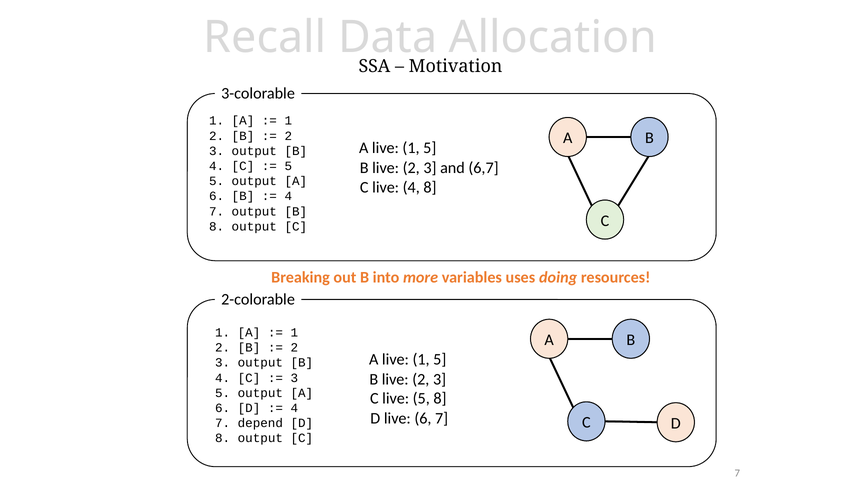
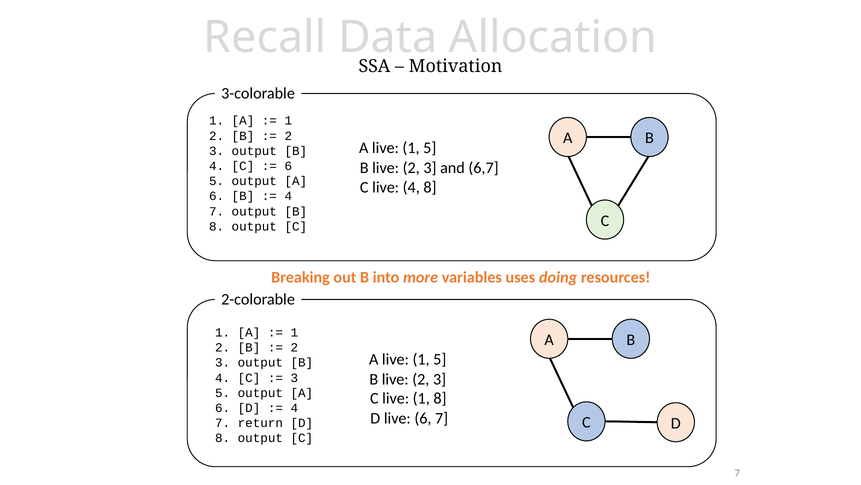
5: 5 -> 6 (288, 166)
C live 5: 5 -> 1 (421, 398)
depend: depend -> return (260, 423)
